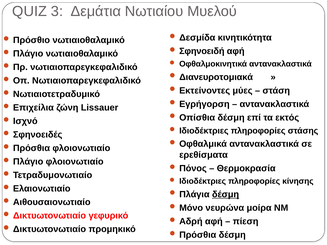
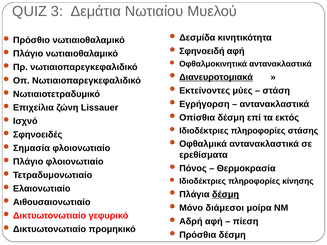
Διανευροτομιακά underline: none -> present (216, 77)
Πρόσθια: Πρόσθια -> Σημασία (31, 148)
νευρώνα: νευρώνα -> διάμεσοι (225, 208)
